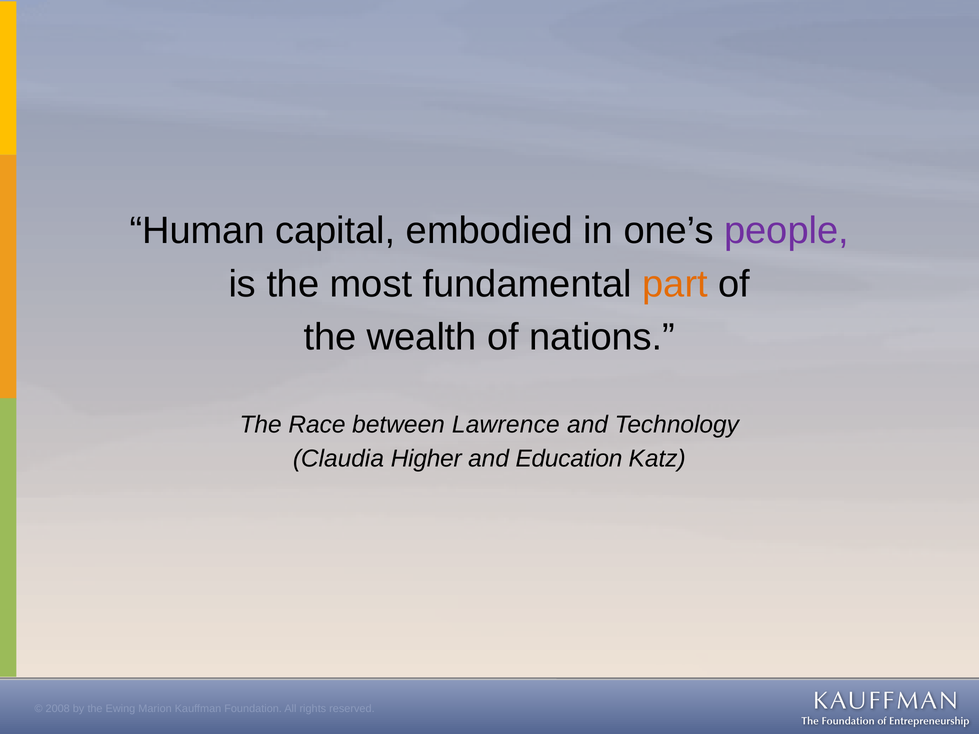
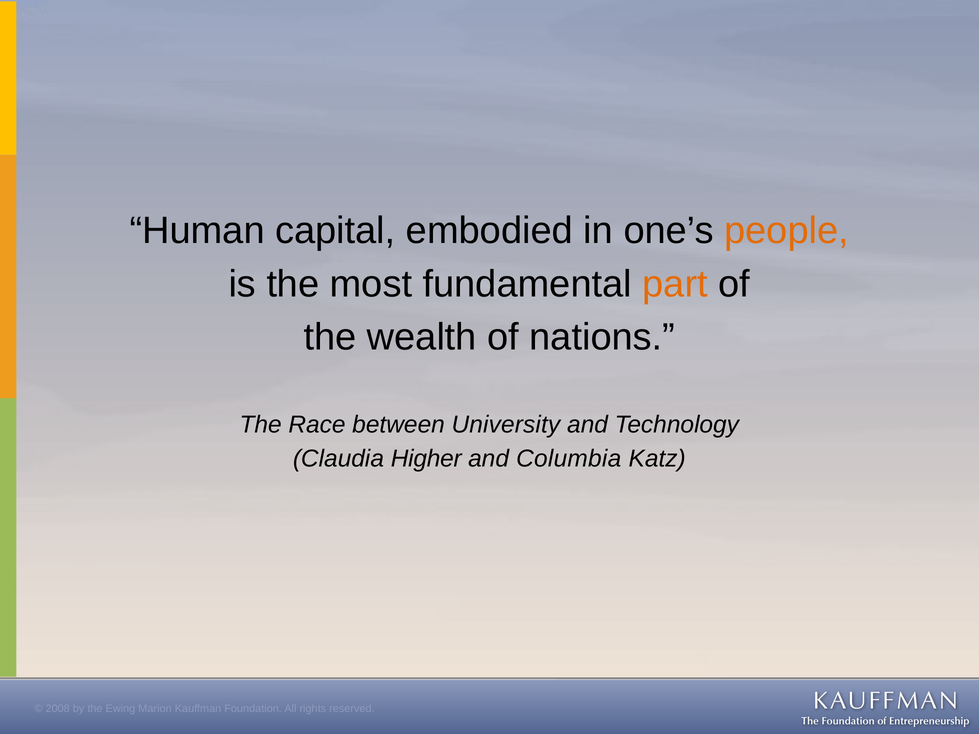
people colour: purple -> orange (787, 231)
Lawrence: Lawrence -> University (506, 425)
Education: Education -> Columbia (569, 459)
